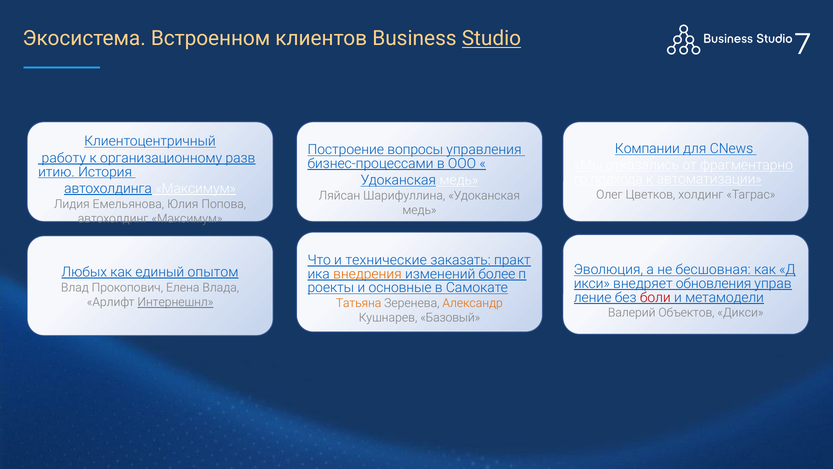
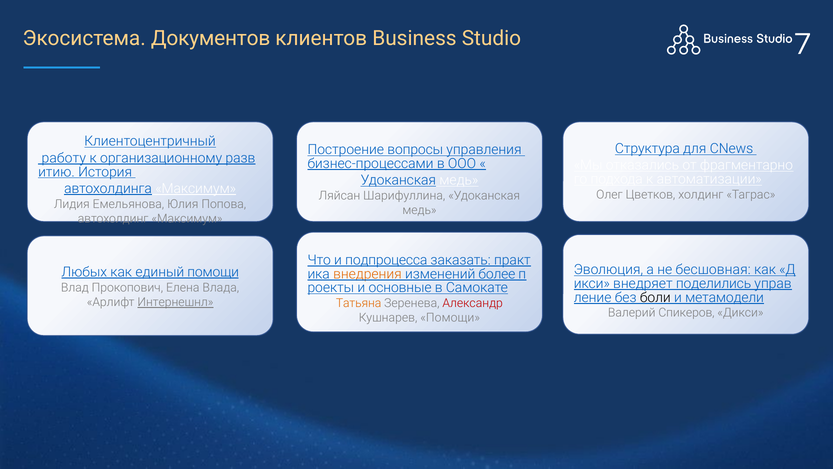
Встроенном: Встроенном -> Документов (211, 39)
Studio underline: present -> none (491, 39)
Компании: Компании -> Структура (647, 149)
технические: технические -> подпроцесса (386, 260)
единый опытом: опытом -> помощи (213, 272)
обновления: обновления -> поделились (714, 283)
боли colour: red -> black (655, 297)
Александр colour: orange -> red (473, 303)
Объектов: Объектов -> Спикеров (686, 313)
Кушнарев Базовый: Базовый -> Помощи (450, 318)
